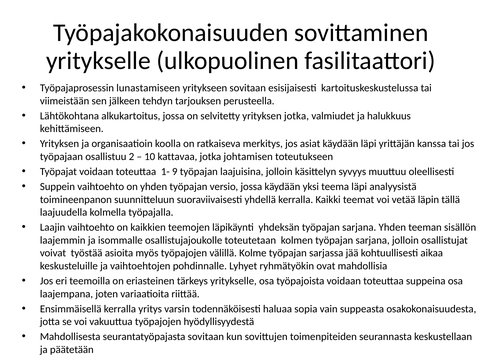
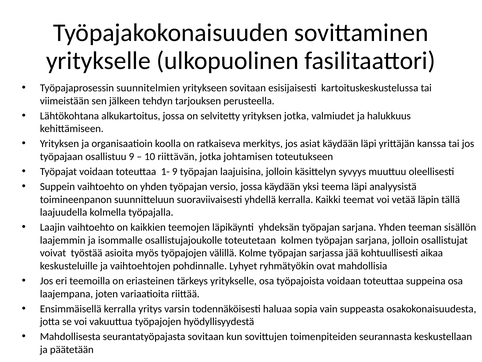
lunastamiseen: lunastamiseen -> suunnitelmien (148, 88)
osallistuu 2: 2 -> 9 (132, 156)
kattavaa: kattavaa -> riittävän (177, 156)
